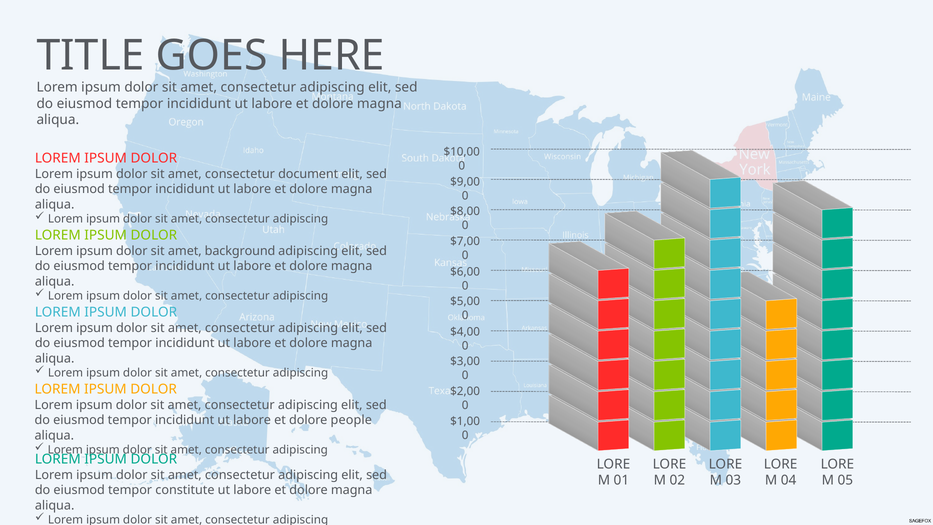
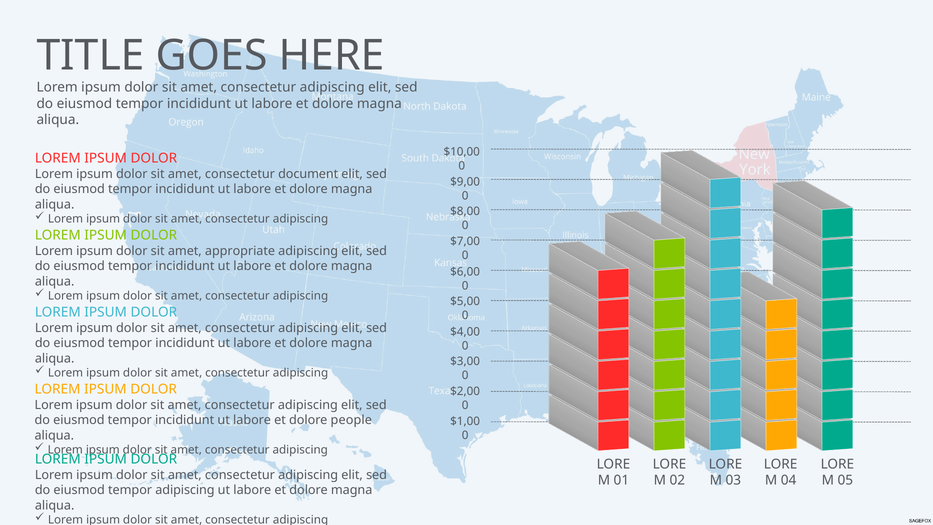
background: background -> appropriate (240, 251)
tempor constitute: constitute -> adipiscing (185, 490)
